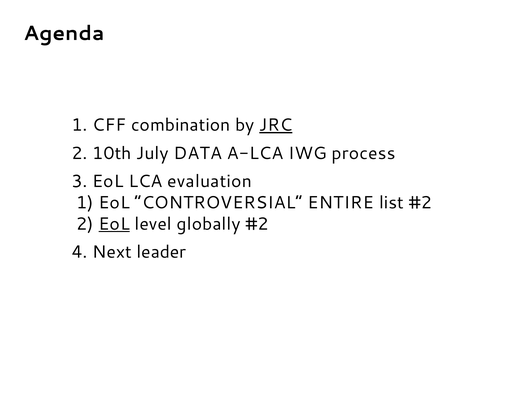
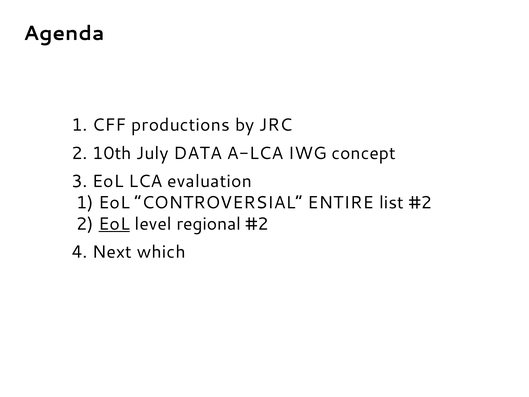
combination: combination -> productions (181, 125)
JRC underline: present -> none (276, 125)
process: process -> concept (364, 153)
globally: globally -> regional (209, 224)
leader: leader -> which (161, 252)
